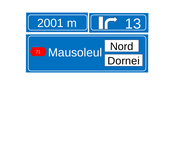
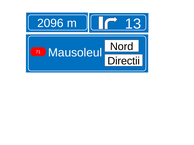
2001: 2001 -> 2096 (50, 23)
Dornei: Dornei -> Directii (124, 61)
